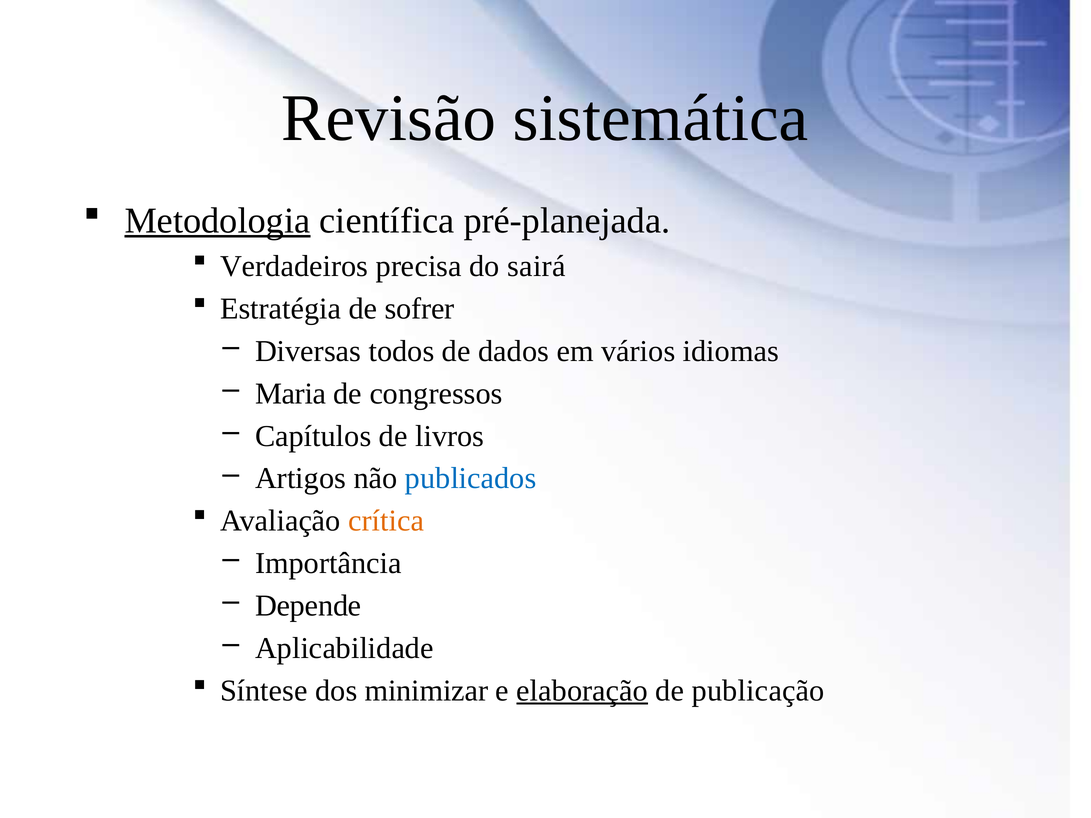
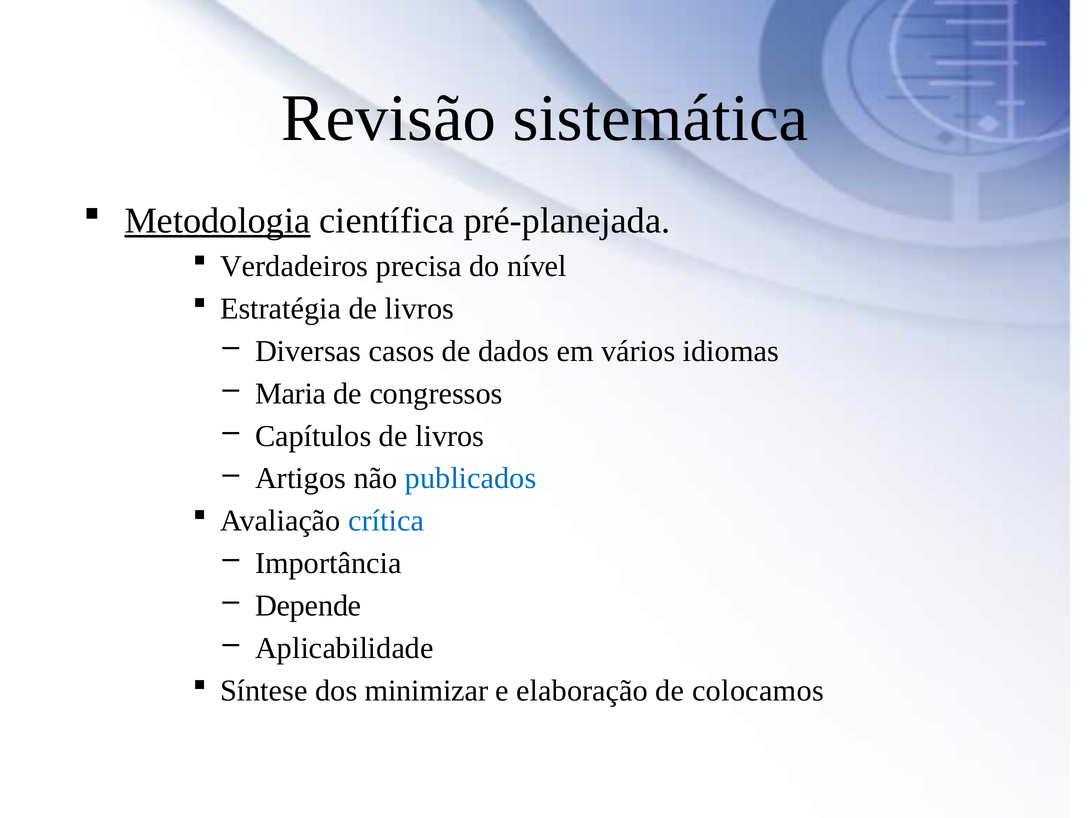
sairá: sairá -> nível (537, 266)
Estratégia de sofrer: sofrer -> livros (419, 309)
todos: todos -> casos (402, 351)
crítica colour: orange -> blue (386, 521)
elaboração underline: present -> none (582, 691)
publicação: publicação -> colocamos (758, 691)
